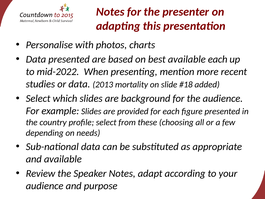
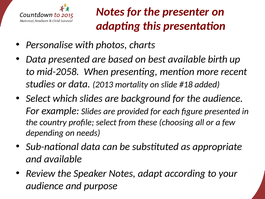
available each: each -> birth (218, 59)
mid-2022: mid-2022 -> mid-2058 (58, 72)
